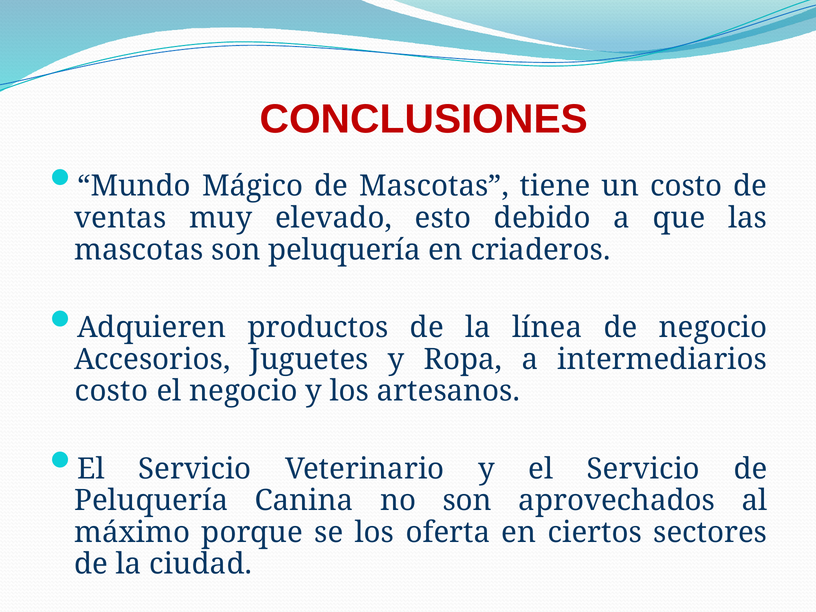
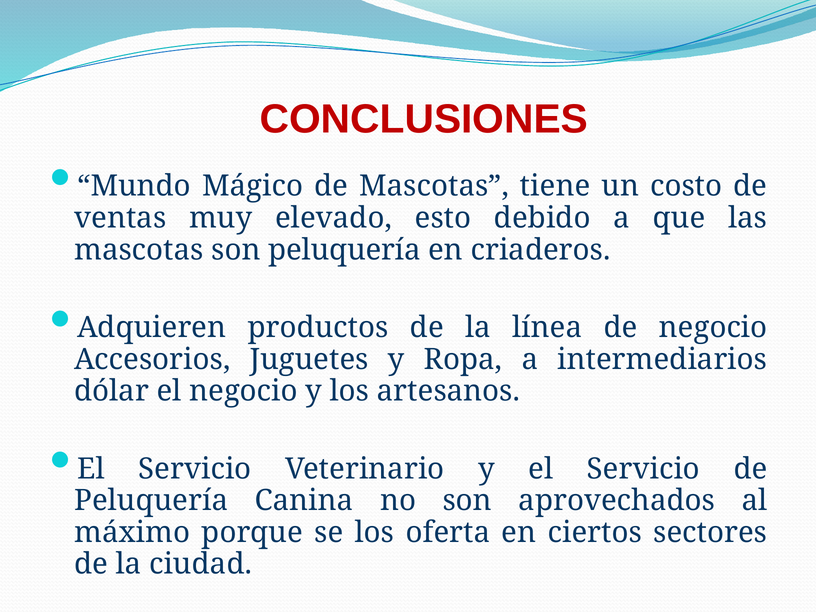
costo: costo -> dólar (112, 391)
